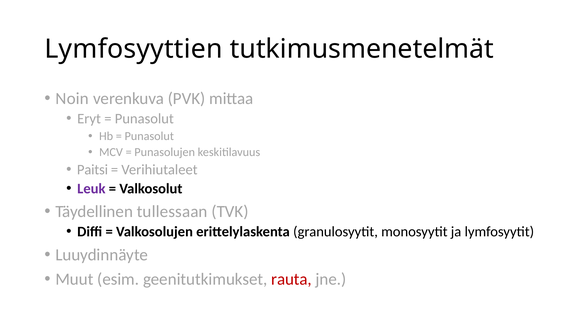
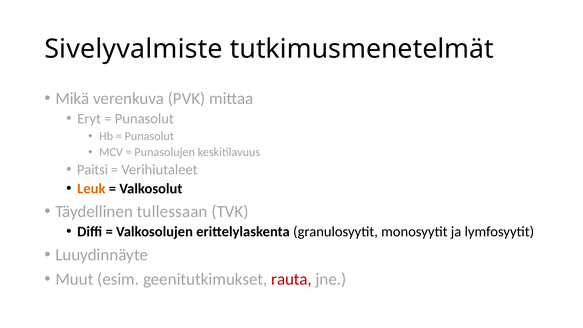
Lymfosyyttien: Lymfosyyttien -> Sivelyvalmiste (134, 49)
Noin: Noin -> Mikä (72, 99)
Leuk colour: purple -> orange (91, 188)
